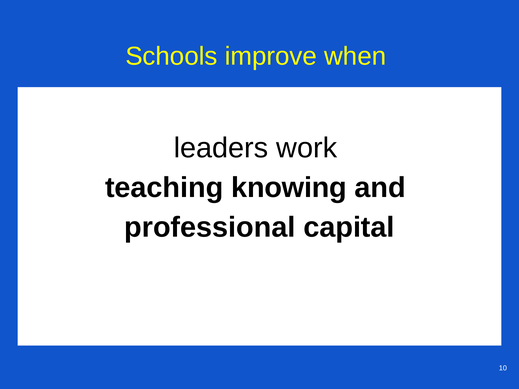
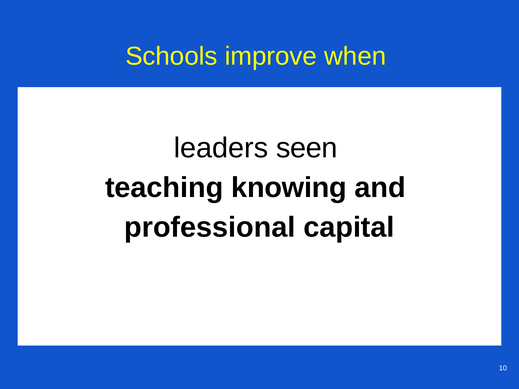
work: work -> seen (307, 148)
